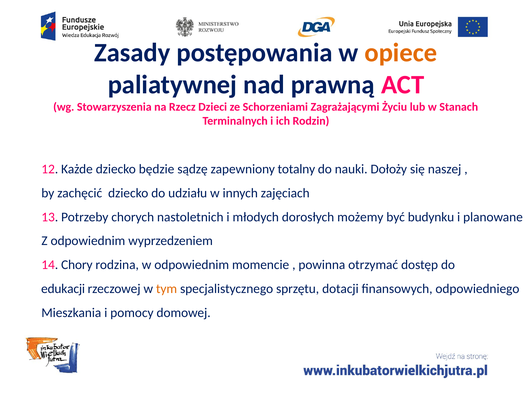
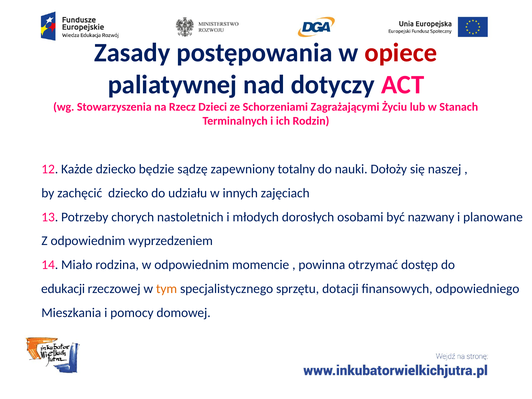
opiece colour: orange -> red (401, 53)
prawną: prawną -> dotyczy (333, 85)
możemy: możemy -> osobami (360, 217)
budynku: budynku -> nazwany (431, 217)
Chory: Chory -> Miało (77, 265)
